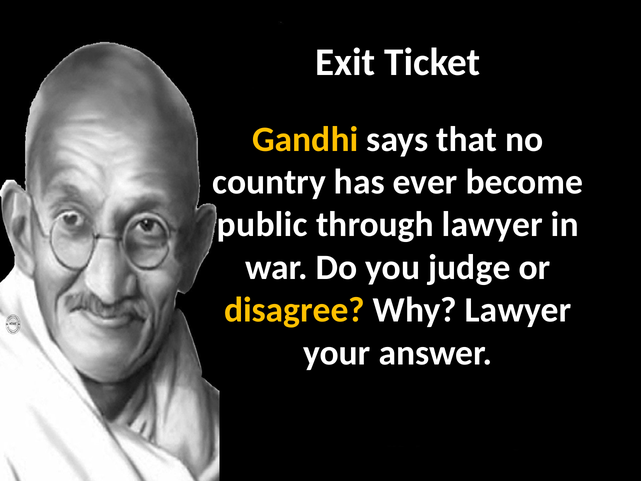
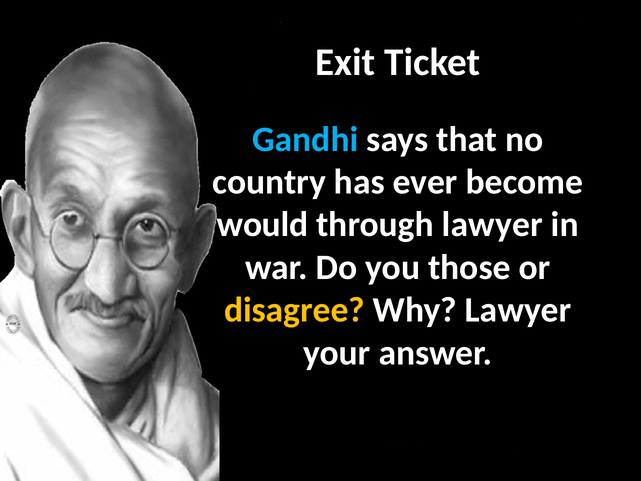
Gandhi colour: yellow -> light blue (305, 139)
public: public -> would (263, 225)
judge: judge -> those (469, 267)
